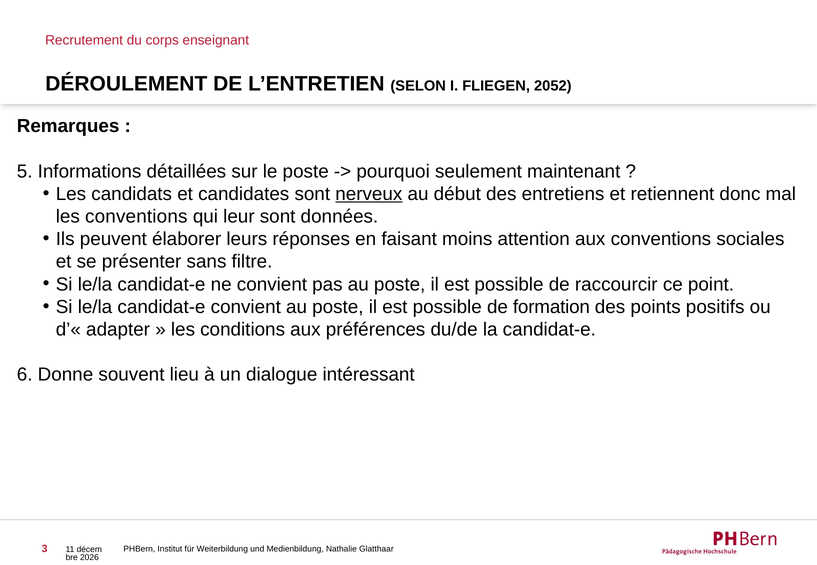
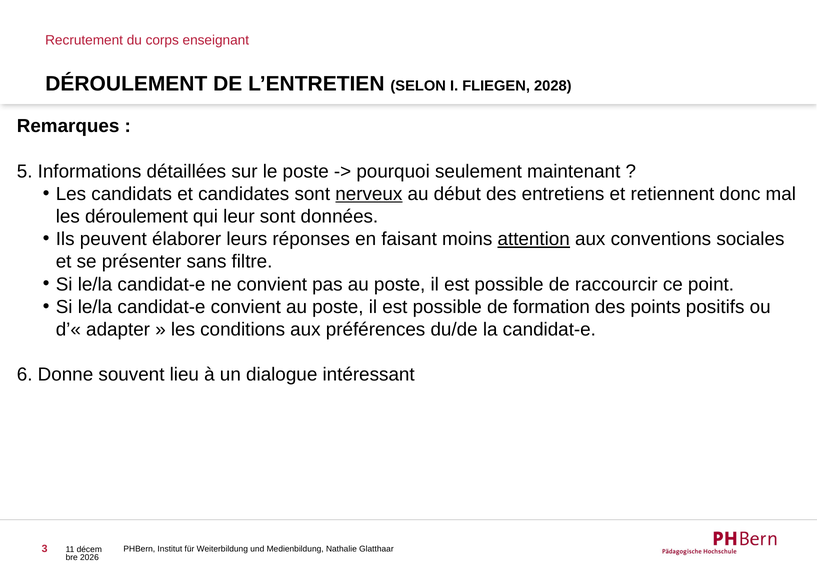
2052: 2052 -> 2028 (553, 86)
les conventions: conventions -> déroulement (136, 217)
attention underline: none -> present (534, 239)
